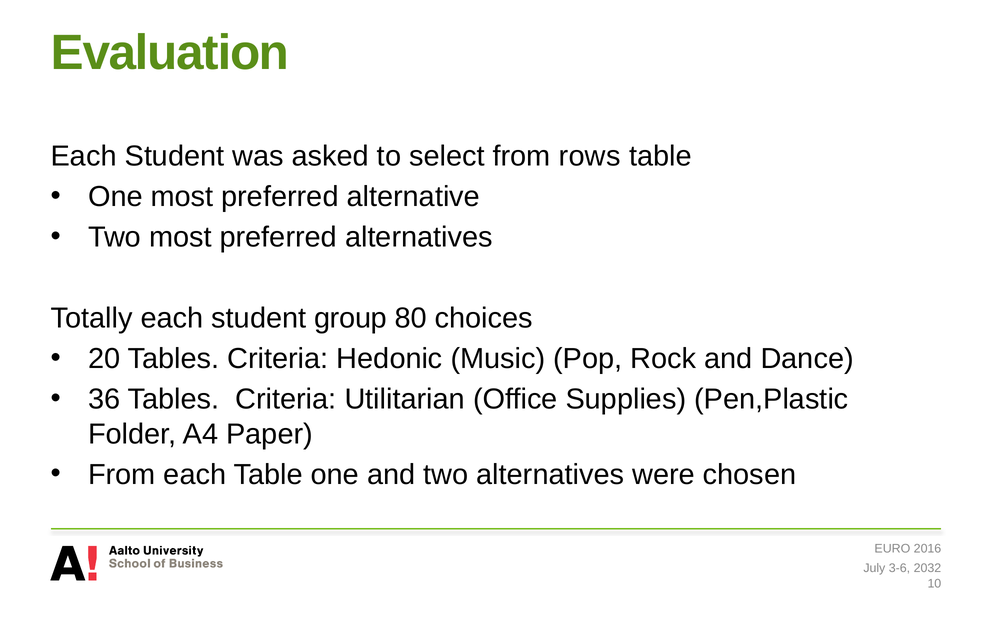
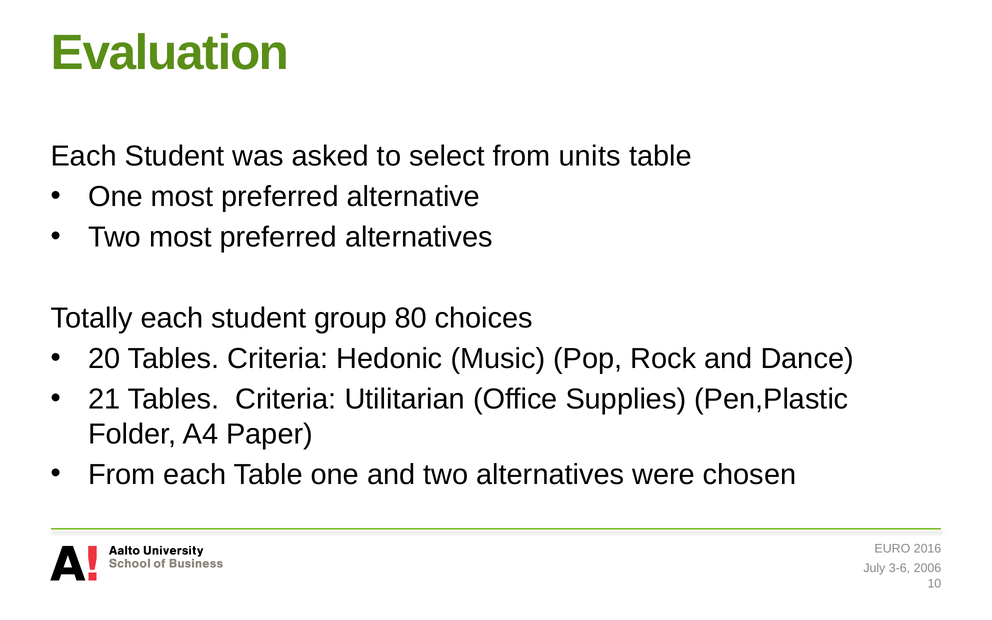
rows: rows -> units (590, 156)
36: 36 -> 21 (104, 399)
2032: 2032 -> 2006 (927, 568)
